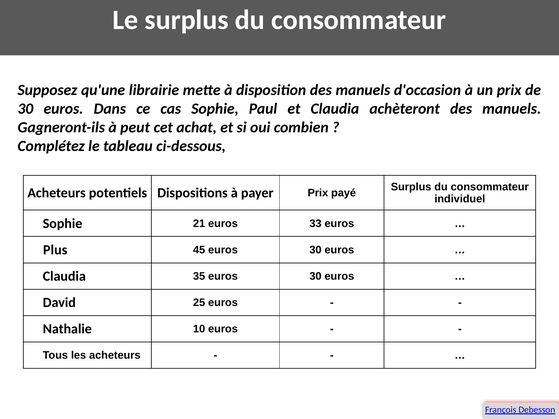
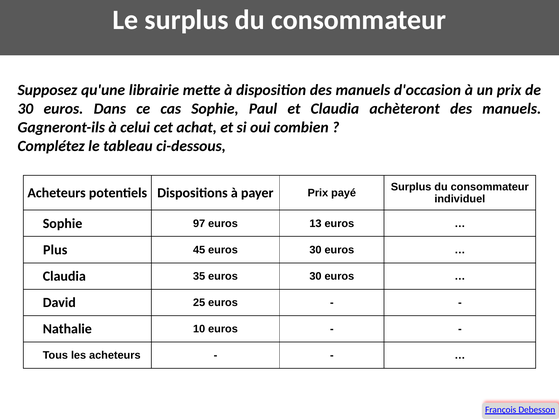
peut: peut -> celui (135, 127)
21: 21 -> 97 (199, 224)
33: 33 -> 13 (315, 224)
